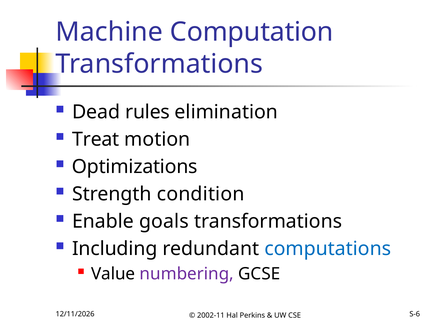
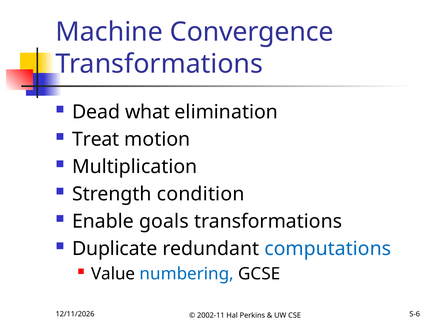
Computation: Computation -> Convergence (252, 32)
rules: rules -> what (148, 112)
Optimizations: Optimizations -> Multiplication (135, 167)
Including: Including -> Duplicate (115, 249)
numbering colour: purple -> blue (187, 274)
